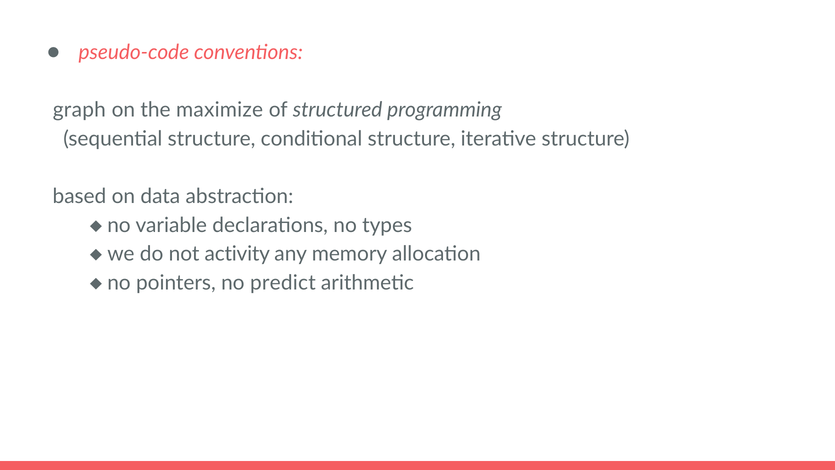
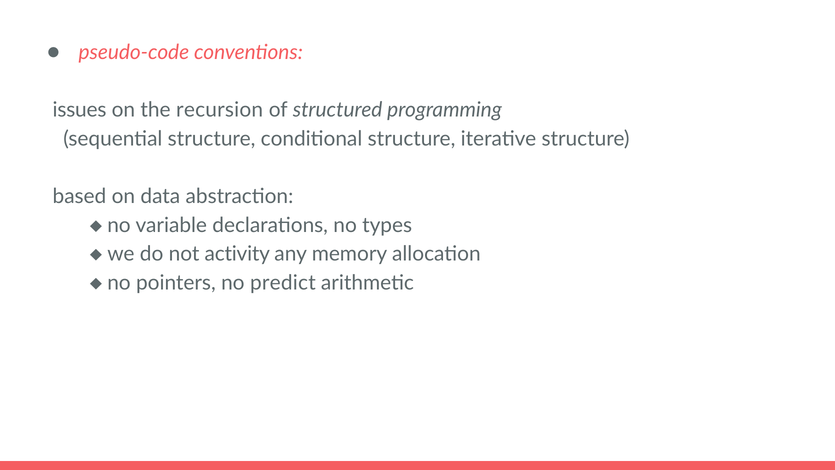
graph: graph -> issues (80, 110)
maximize: maximize -> recursion (220, 110)
